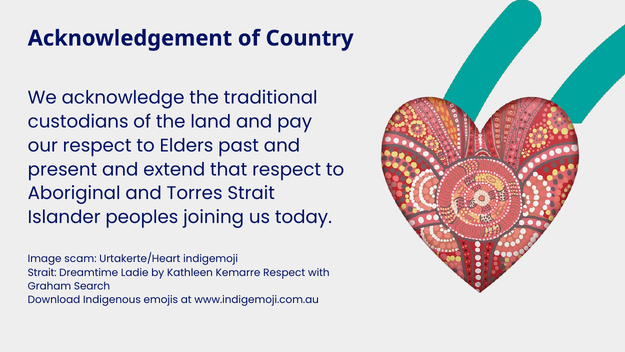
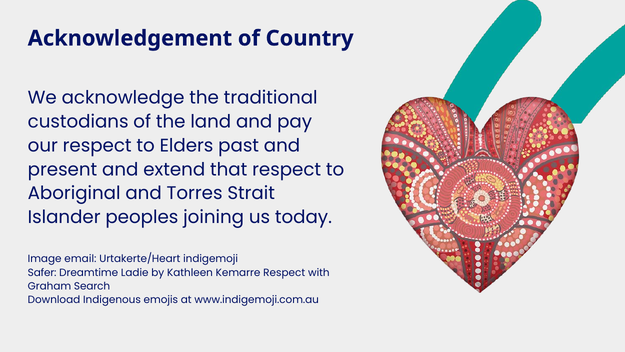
scam: scam -> email (80, 259)
Strait: Strait -> Safer (42, 272)
